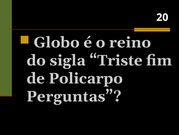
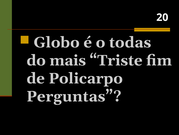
reino: reino -> todas (130, 42)
sigla: sigla -> mais (68, 60)
